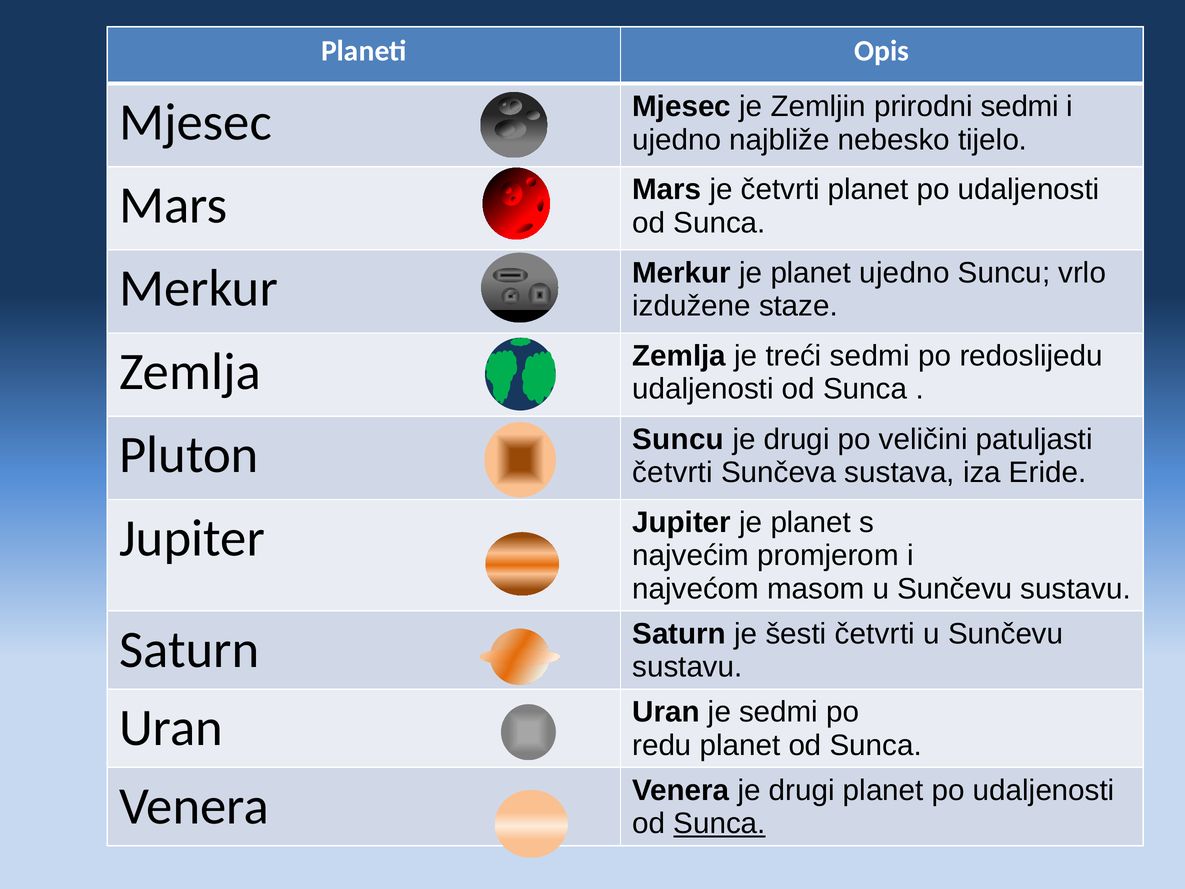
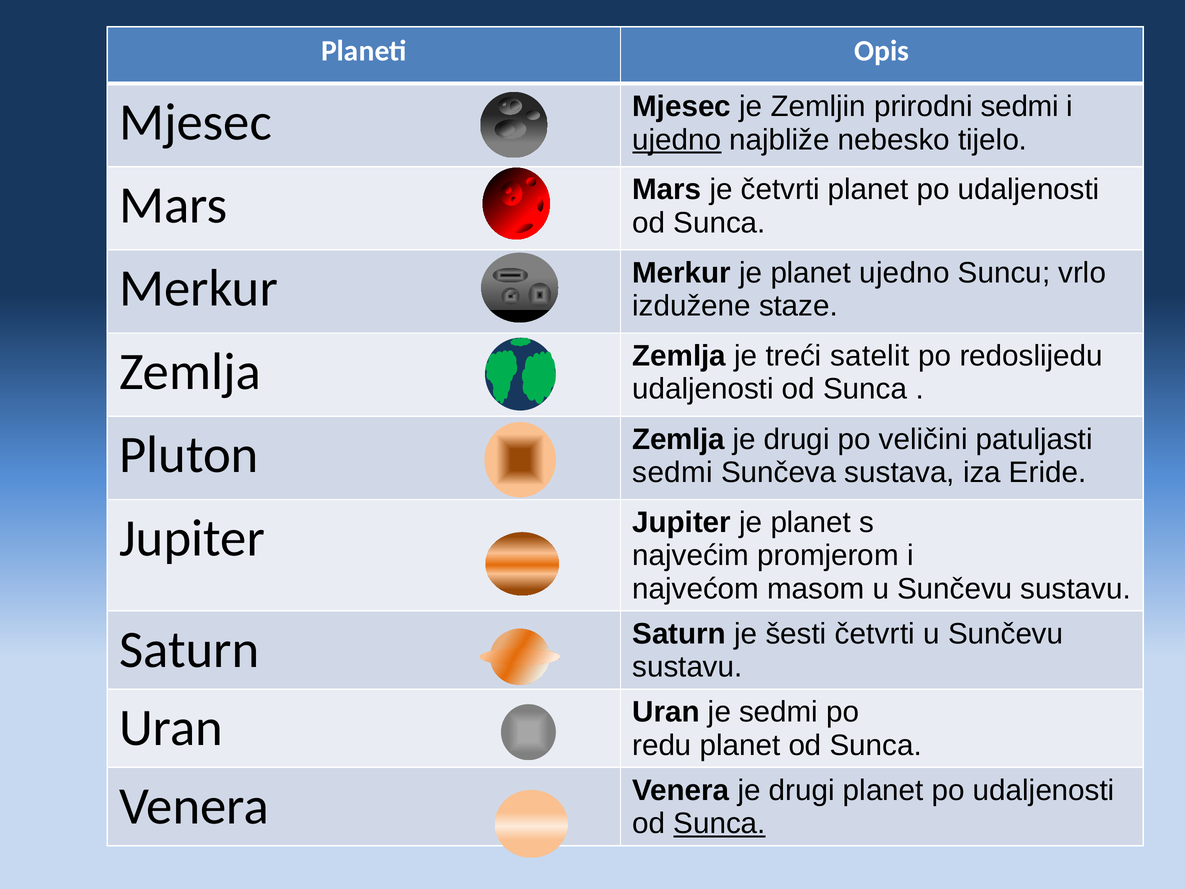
ujedno underline: none -> present (677, 140)
treći sedmi: sedmi -> satelit (870, 356)
Pluton Suncu: Suncu -> Zemlja (678, 439)
četvrti: četvrti -> sedmi (673, 472)
